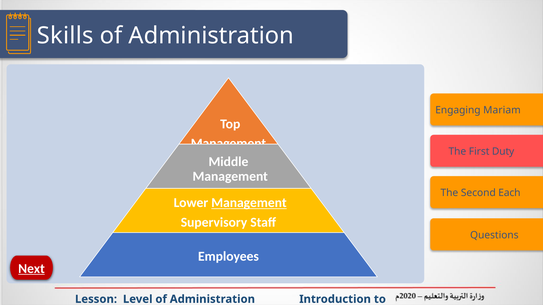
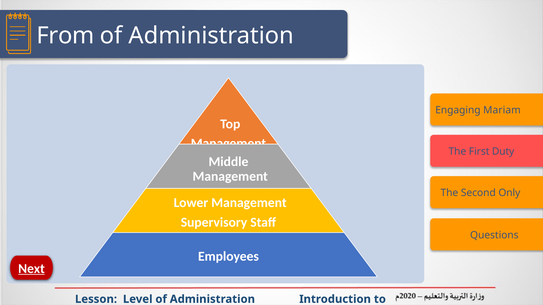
Skills: Skills -> From (65, 36)
Each: Each -> Only (509, 193)
Management underline: present -> none (249, 203)
